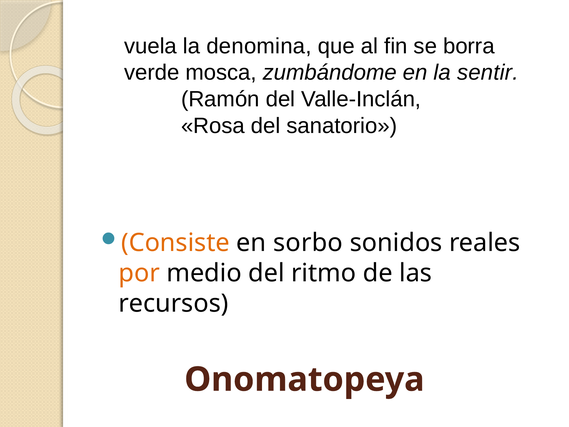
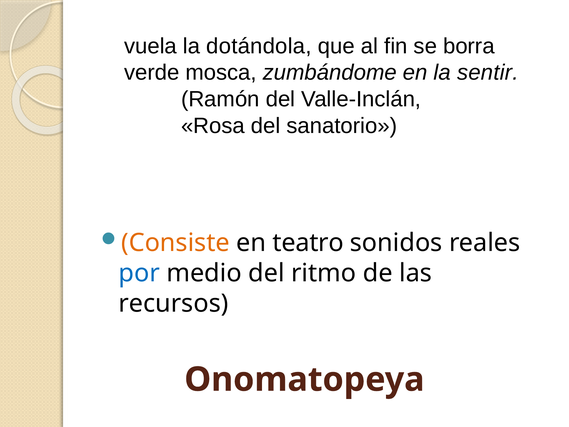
denomina: denomina -> dotándola (259, 46)
sorbo: sorbo -> teatro (308, 243)
por colour: orange -> blue (139, 273)
